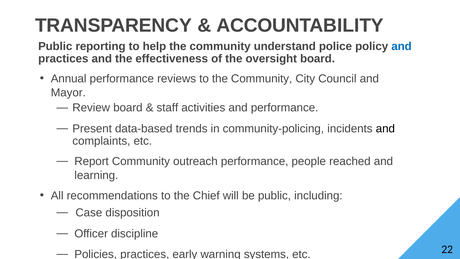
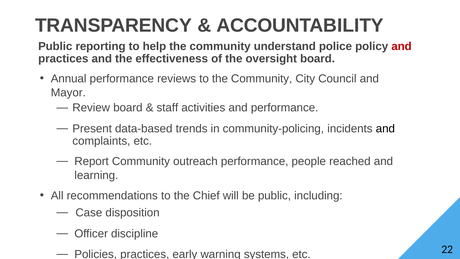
and colour: blue -> red (402, 46)
